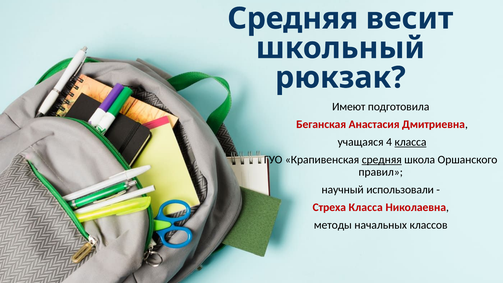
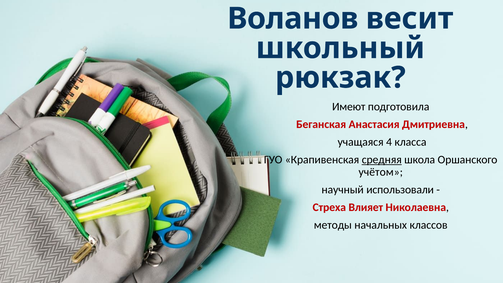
Средняя: Средняя -> Воланов (293, 19)
класса underline: present -> none (411, 142)
правил: правил -> учётом (381, 172)
Стреха Класса: Класса -> Влияет (366, 207)
